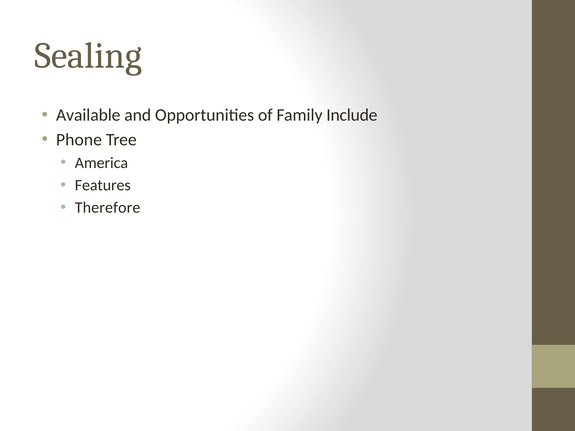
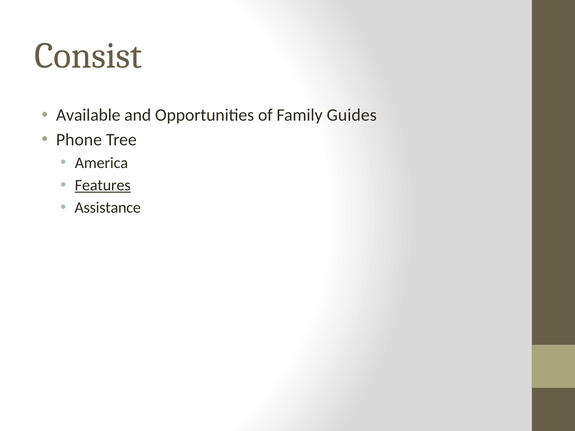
Sealing: Sealing -> Consist (88, 56)
Include: Include -> Guides (352, 115)
Features underline: none -> present (103, 185)
Therefore: Therefore -> Assistance (108, 208)
